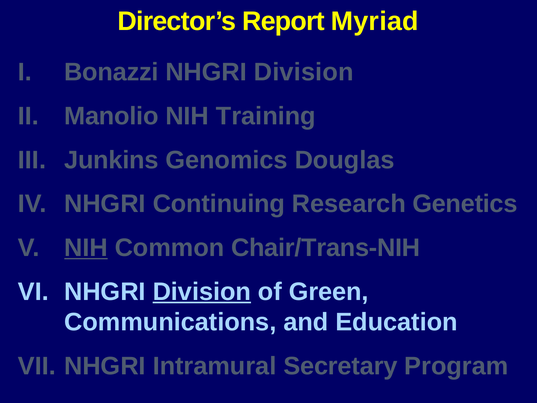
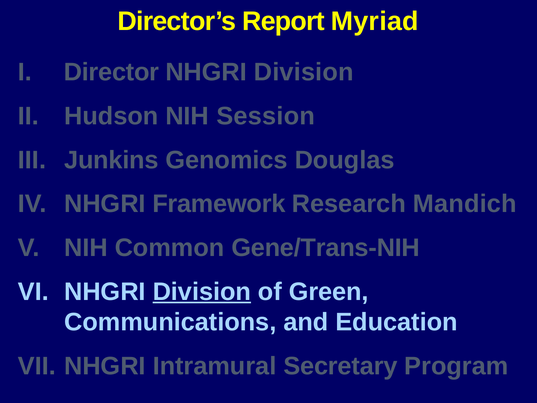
Bonazzi: Bonazzi -> Director (111, 72)
Manolio: Manolio -> Hudson (111, 116)
Training: Training -> Session (266, 116)
Continuing: Continuing -> Framework (219, 204)
Genetics: Genetics -> Mandich (465, 204)
NIH underline: present -> none (86, 248)
Chair/Trans-NIH: Chair/Trans-NIH -> Gene/Trans-NIH (326, 248)
